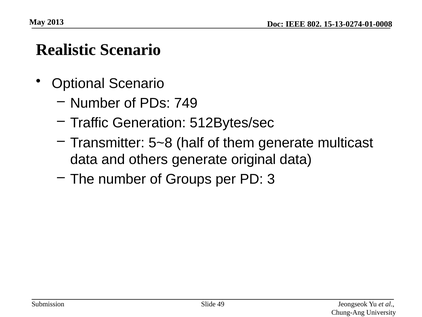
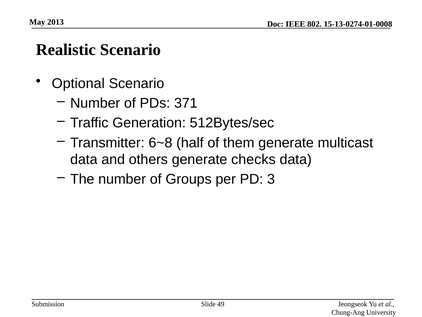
749: 749 -> 371 (186, 103)
5~8: 5~8 -> 6~8 (160, 142)
original: original -> checks (253, 159)
